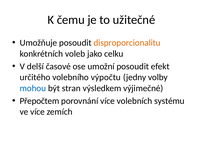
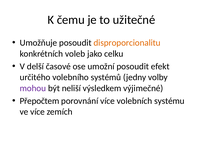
výpočtu: výpočtu -> systémů (106, 77)
mohou colour: blue -> purple (33, 88)
stran: stran -> neliší (71, 88)
